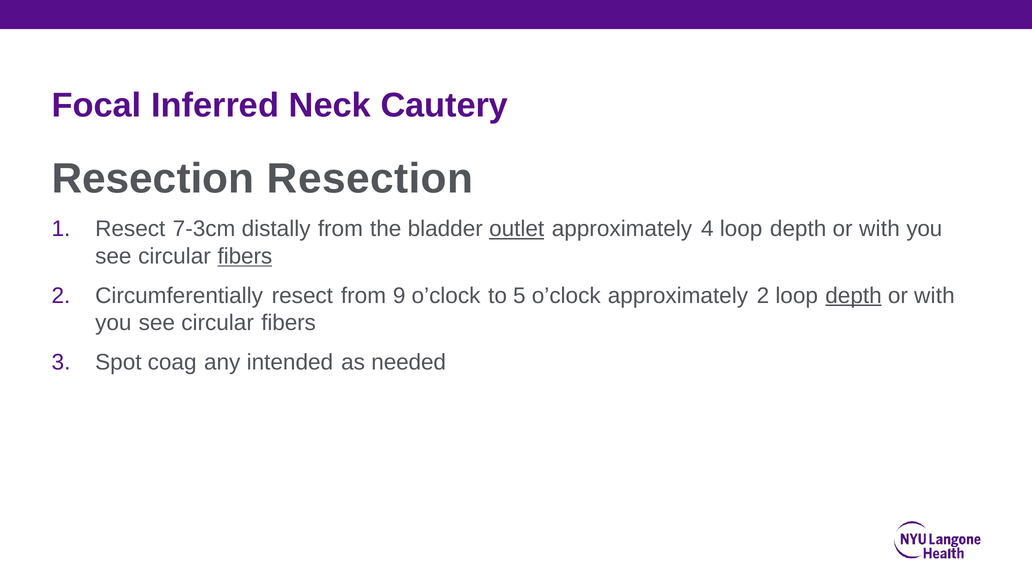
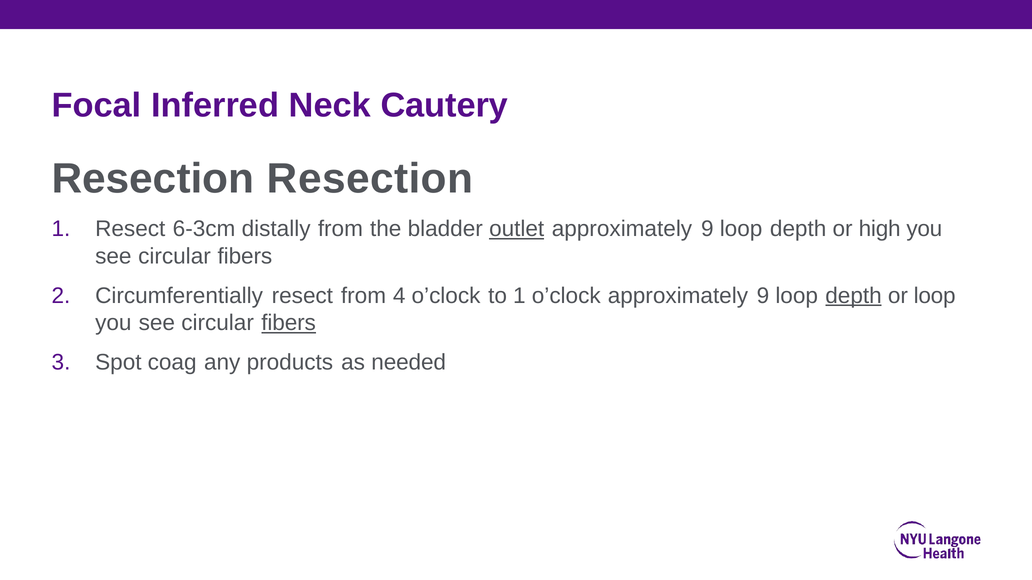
7-3cm: 7-3cm -> 6-3cm (204, 229)
4: 4 -> 9 (707, 229)
with: with -> high (880, 229)
fibers underline: present -> none (245, 256)
9: 9 -> 4 (399, 296)
to 5: 5 -> 1 (519, 296)
o’clock approximately 2: 2 -> 9 (763, 296)
with: with -> loop (935, 296)
fibers underline: none -> present (289, 323)
intended: intended -> products (290, 363)
